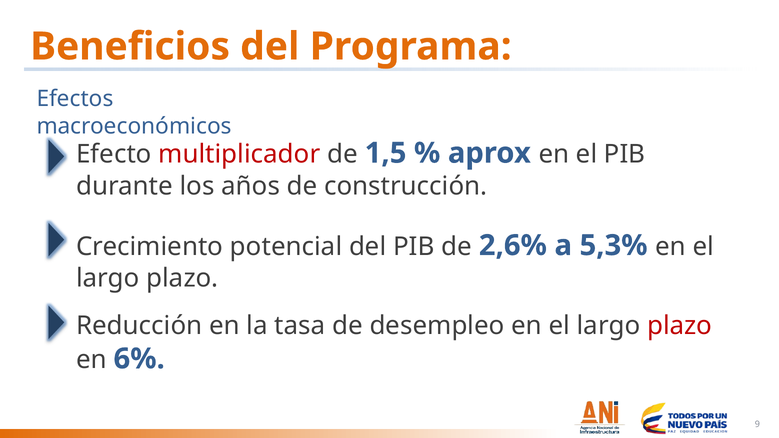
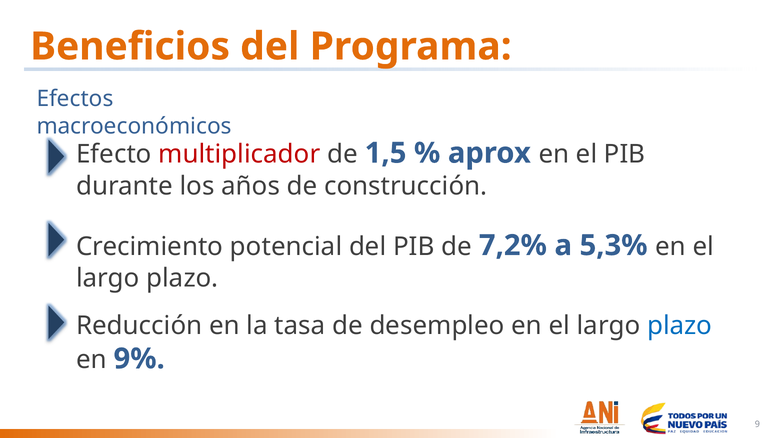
2,6%: 2,6% -> 7,2% (513, 246)
plazo colour: red -> blue (680, 326)
6%: 6% -> 9% (139, 359)
